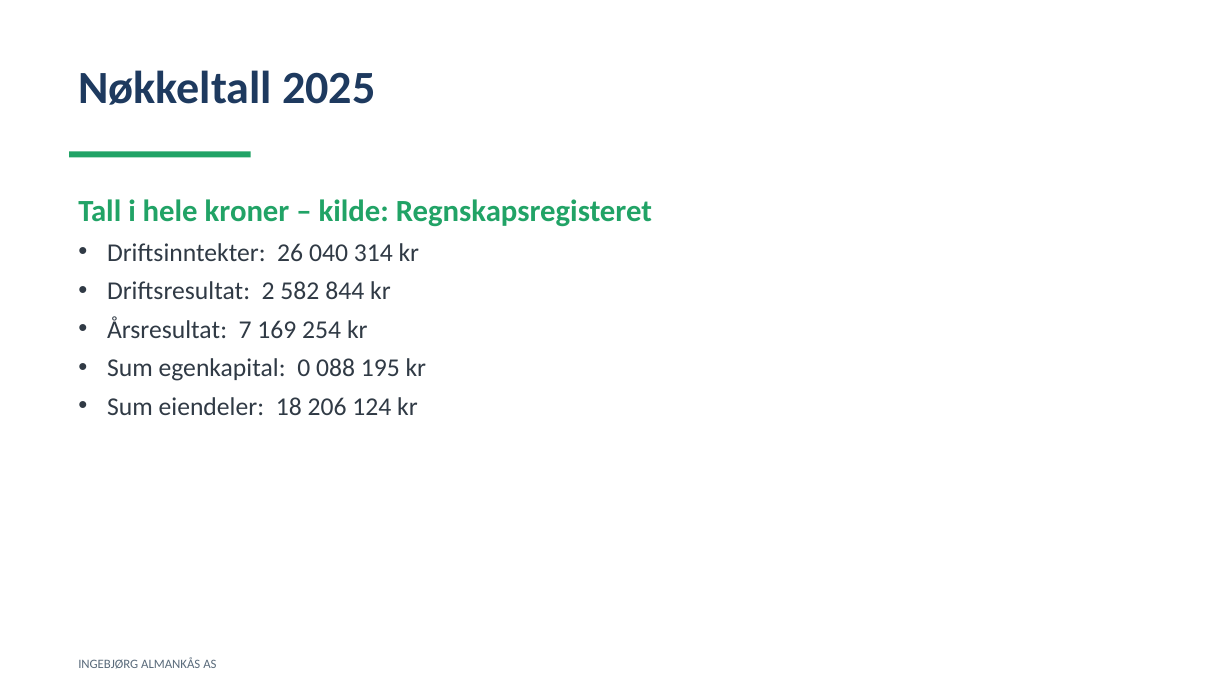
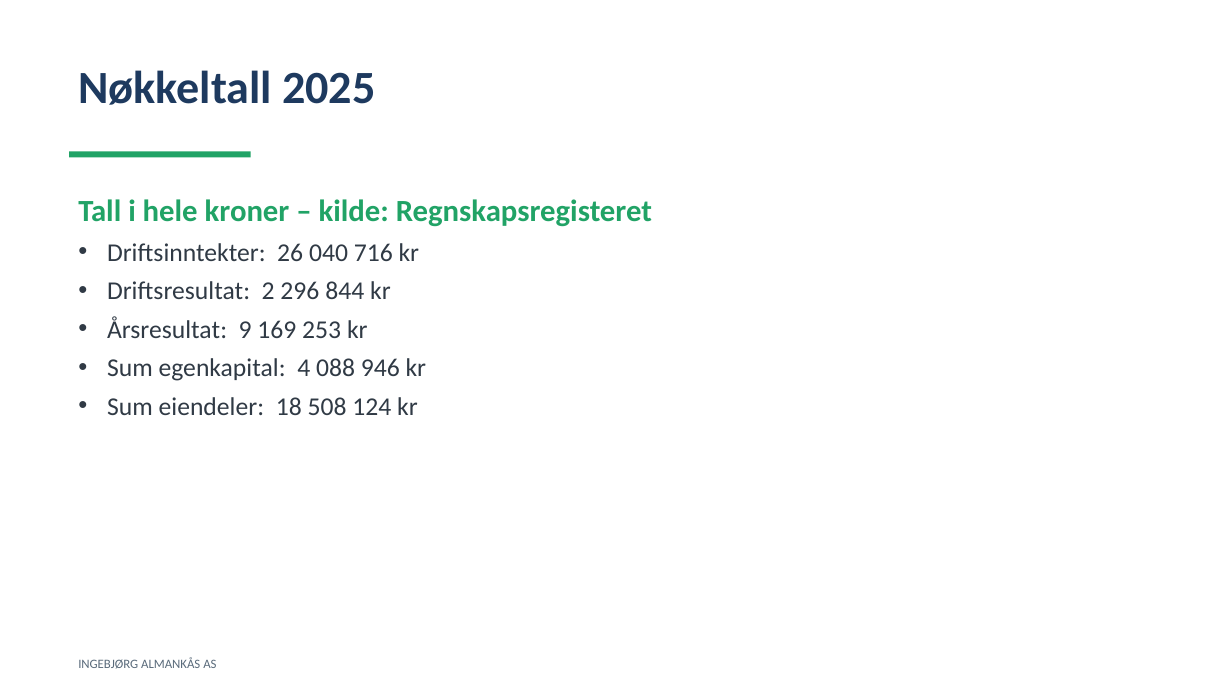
314: 314 -> 716 (373, 253)
582: 582 -> 296 (300, 291)
7: 7 -> 9 (245, 330)
254: 254 -> 253 (322, 330)
0: 0 -> 4 (304, 368)
195: 195 -> 946 (380, 368)
206: 206 -> 508 (327, 407)
